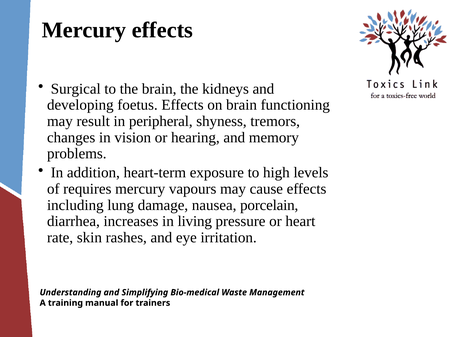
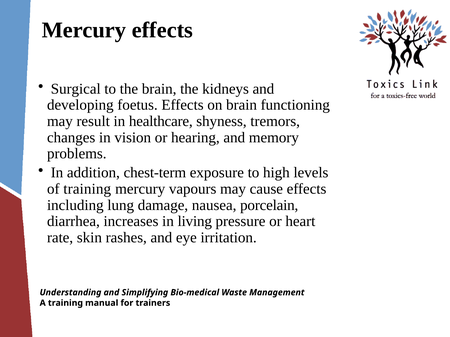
peripheral: peripheral -> healthcare (161, 121)
heart-term: heart-term -> chest-term (155, 173)
of requires: requires -> training (87, 189)
